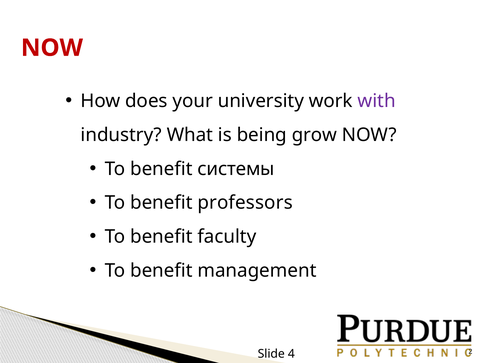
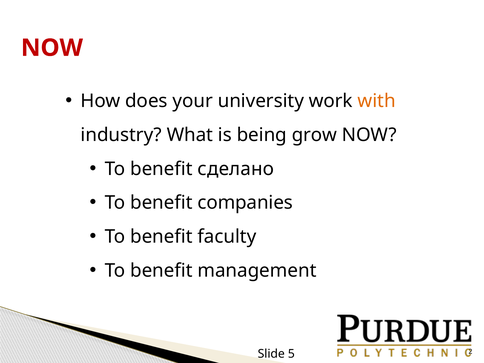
with colour: purple -> orange (377, 101)
системы: системы -> сделано (236, 169)
professors: professors -> companies (245, 203)
4: 4 -> 5 (291, 354)
